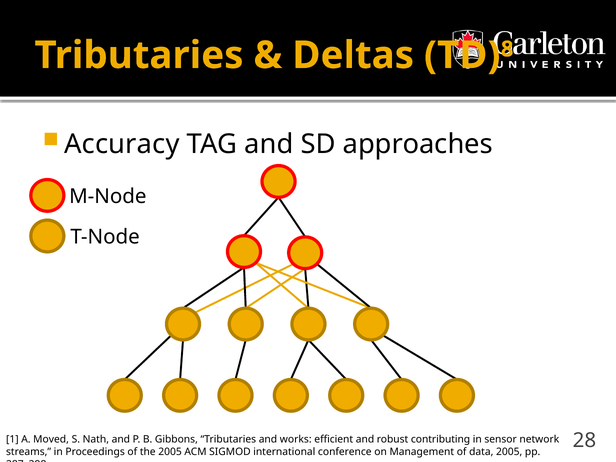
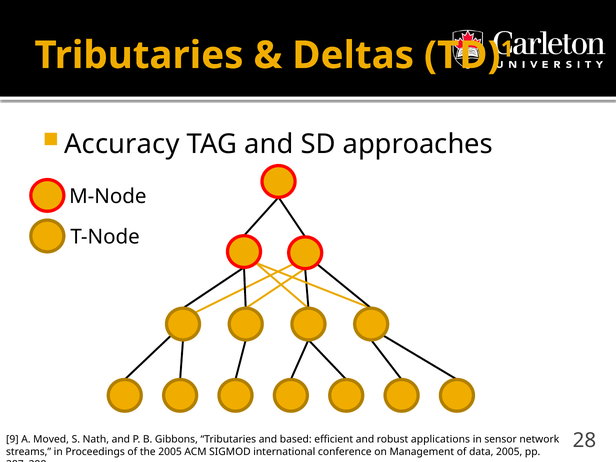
8: 8 -> 1 (507, 49)
1: 1 -> 9 (12, 440)
works: works -> based (296, 440)
contributing: contributing -> applications (441, 440)
